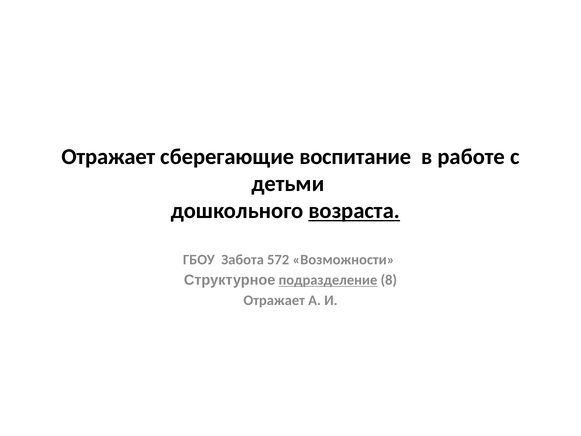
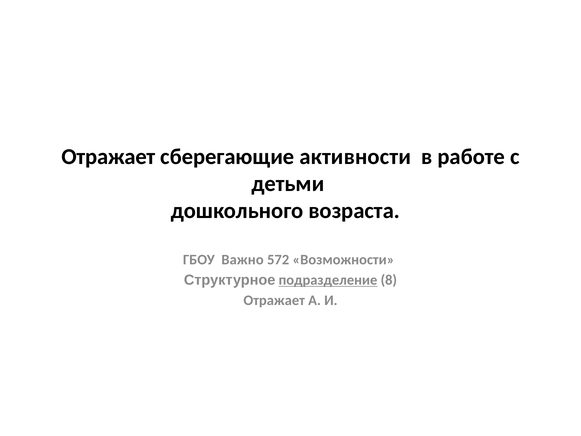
воспитание: воспитание -> активности (355, 157)
возраста underline: present -> none (354, 211)
Забота: Забота -> Важно (242, 260)
